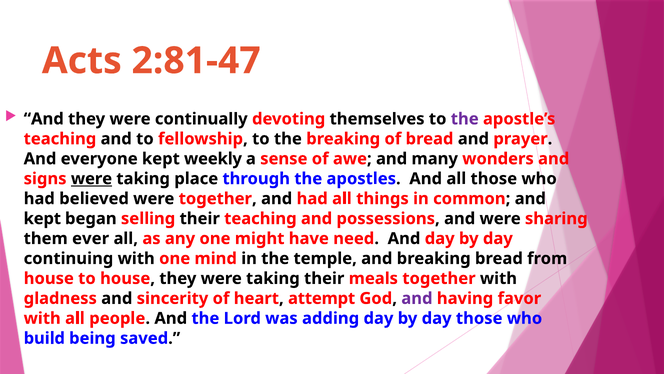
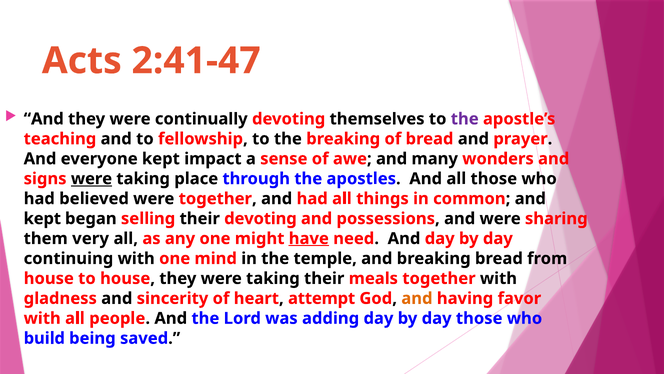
2:81-47: 2:81-47 -> 2:41-47 (196, 61)
weekly: weekly -> impact (213, 159)
their teaching: teaching -> devoting (260, 218)
ever: ever -> very (91, 238)
have underline: none -> present (309, 238)
and colour: purple -> orange (417, 298)
